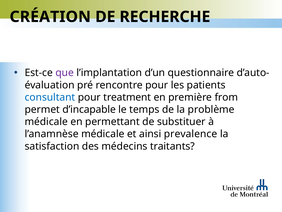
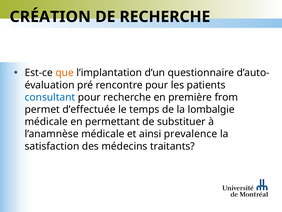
que colour: purple -> orange (65, 73)
pour treatment: treatment -> recherche (127, 97)
d’incapable: d’incapable -> d’effectuée (89, 109)
problème: problème -> lombalgie (211, 109)
